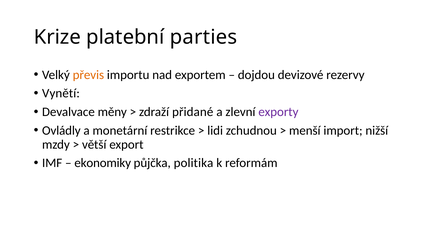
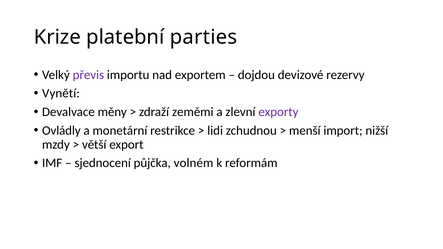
převis colour: orange -> purple (88, 75)
přidané: přidané -> zeměmi (193, 112)
ekonomiky: ekonomiky -> sjednocení (103, 163)
politika: politika -> volném (194, 163)
